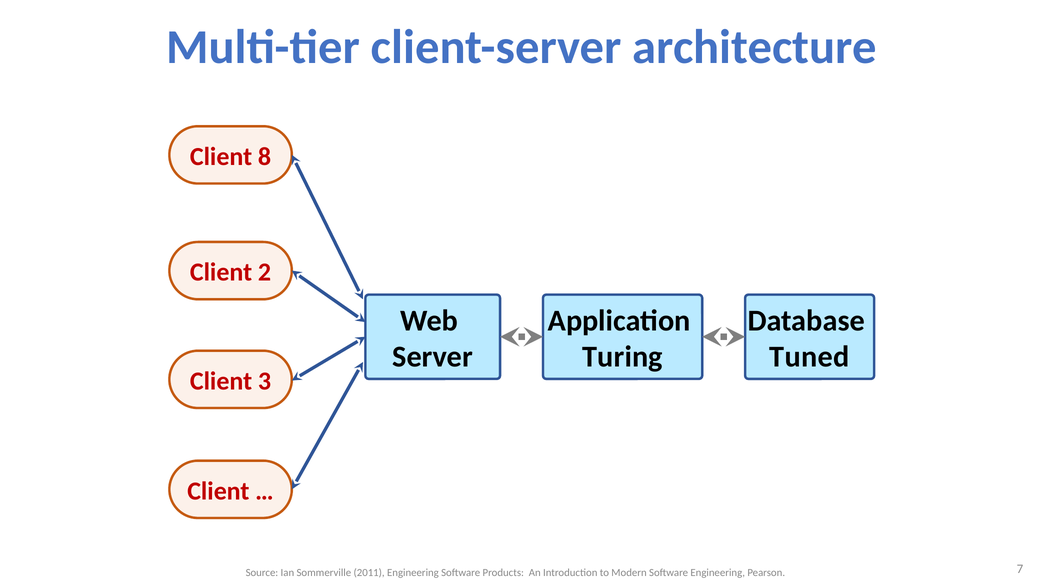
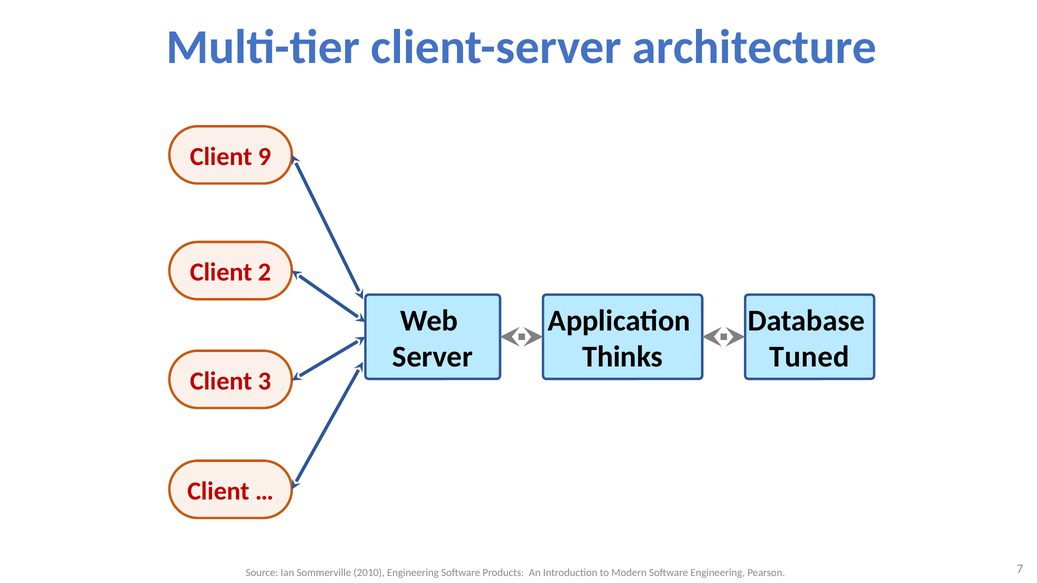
8: 8 -> 9 (264, 157)
Turing: Turing -> Thinks (623, 357)
2011: 2011 -> 2010 (369, 573)
